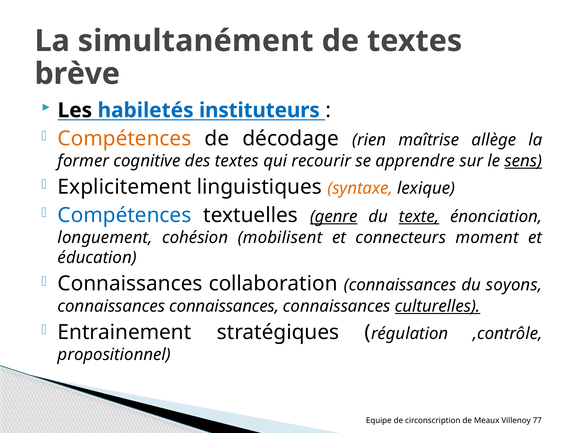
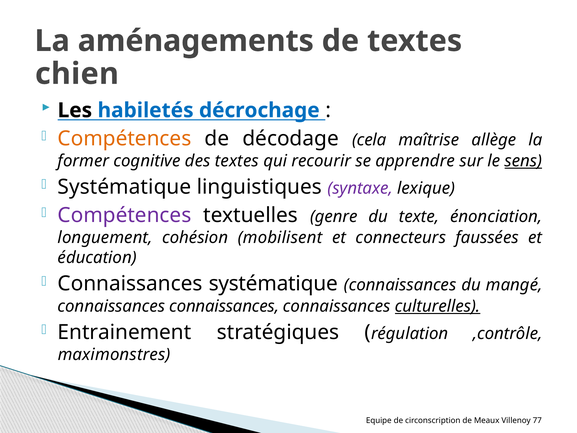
simultanément: simultanément -> aménagements (196, 41)
brève: brève -> chien (77, 74)
instituteurs: instituteurs -> décrochage (259, 110)
rien: rien -> cela (369, 140)
Explicitement: Explicitement -> Systématique (124, 187)
syntaxe colour: orange -> purple (360, 188)
Compétences colour: blue -> purple (124, 215)
genre underline: present -> none (334, 216)
texte underline: present -> none (419, 216)
moment: moment -> faussées (487, 237)
Connaissances collaboration: collaboration -> systématique (273, 284)
soyons: soyons -> mangé (514, 285)
propositionnel: propositionnel -> maximonstres (114, 354)
